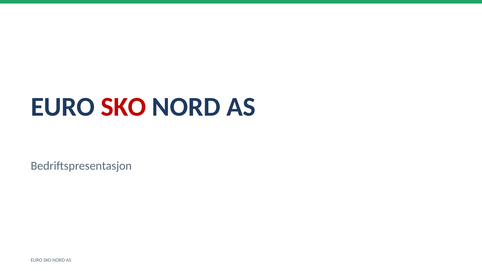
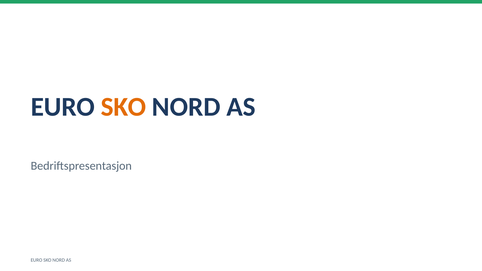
SKO colour: red -> orange (124, 107)
